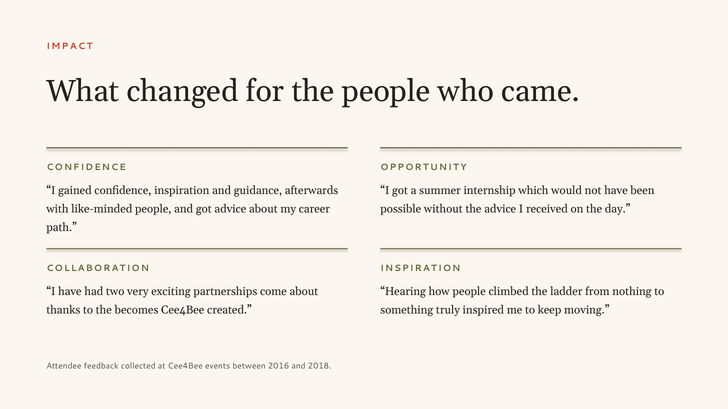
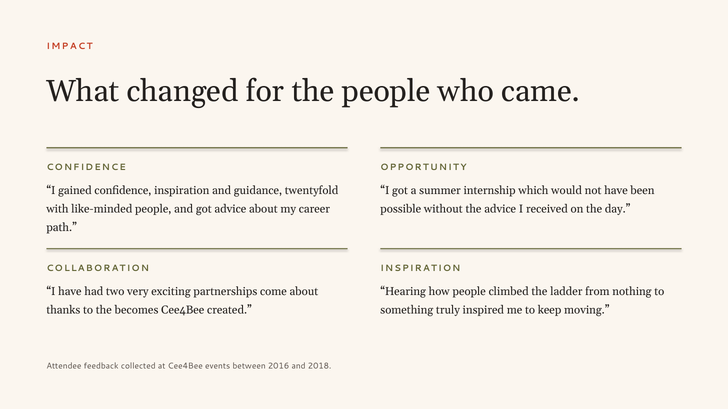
afterwards: afterwards -> twentyfold (312, 191)
